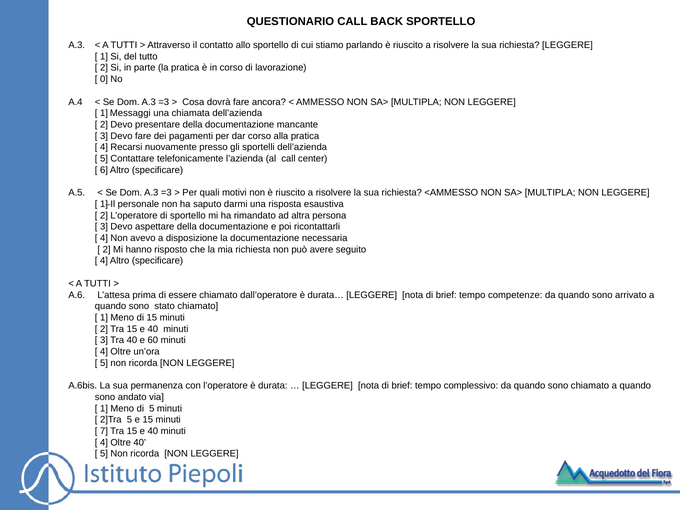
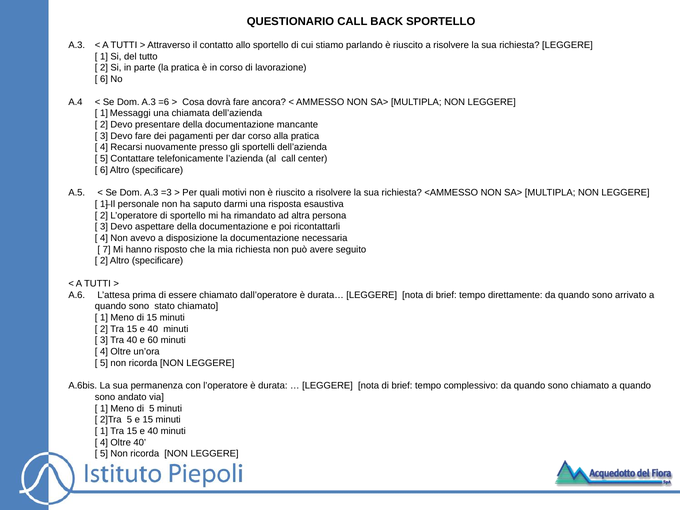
0: 0 -> 6 (104, 79)
=3: =3 -> =6 (164, 102)
2: 2 -> 7 (107, 249)
4: 4 -> 2 (104, 261)
competenze: competenze -> direttamente (515, 295)
7: 7 -> 1 (104, 431)
